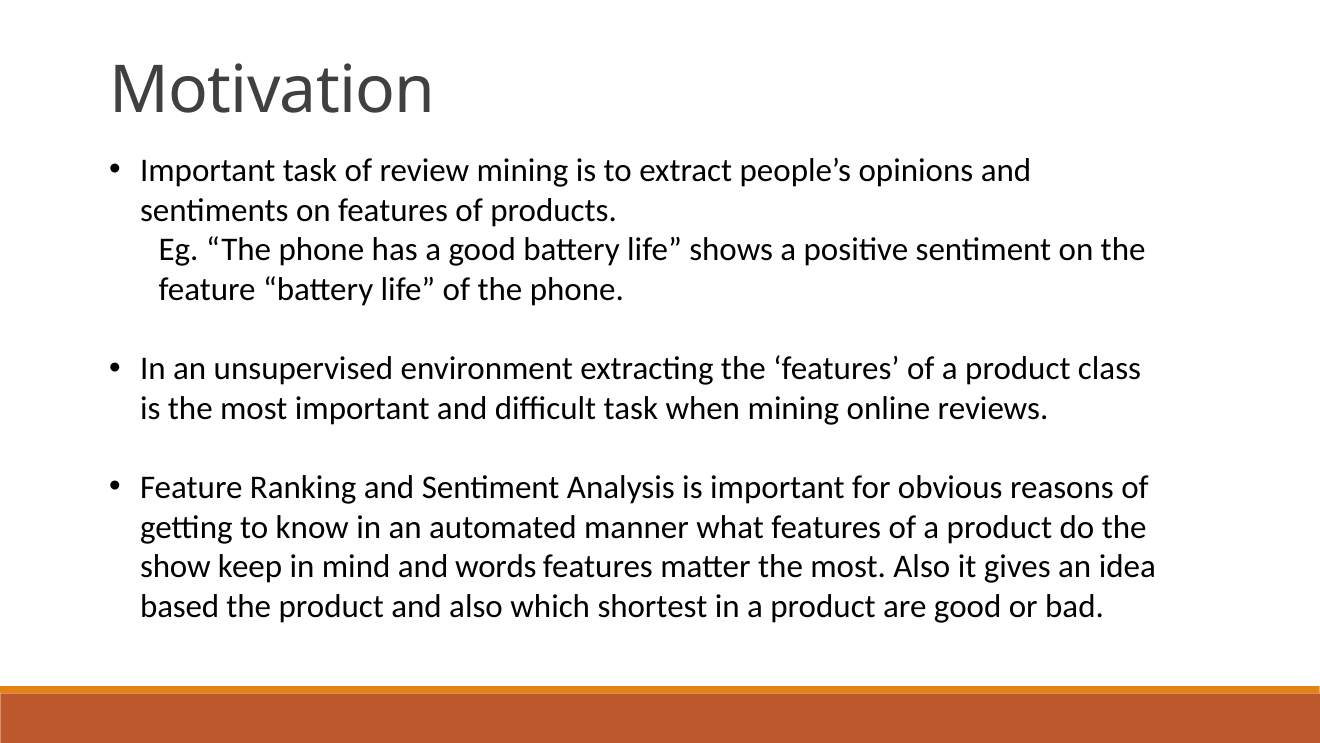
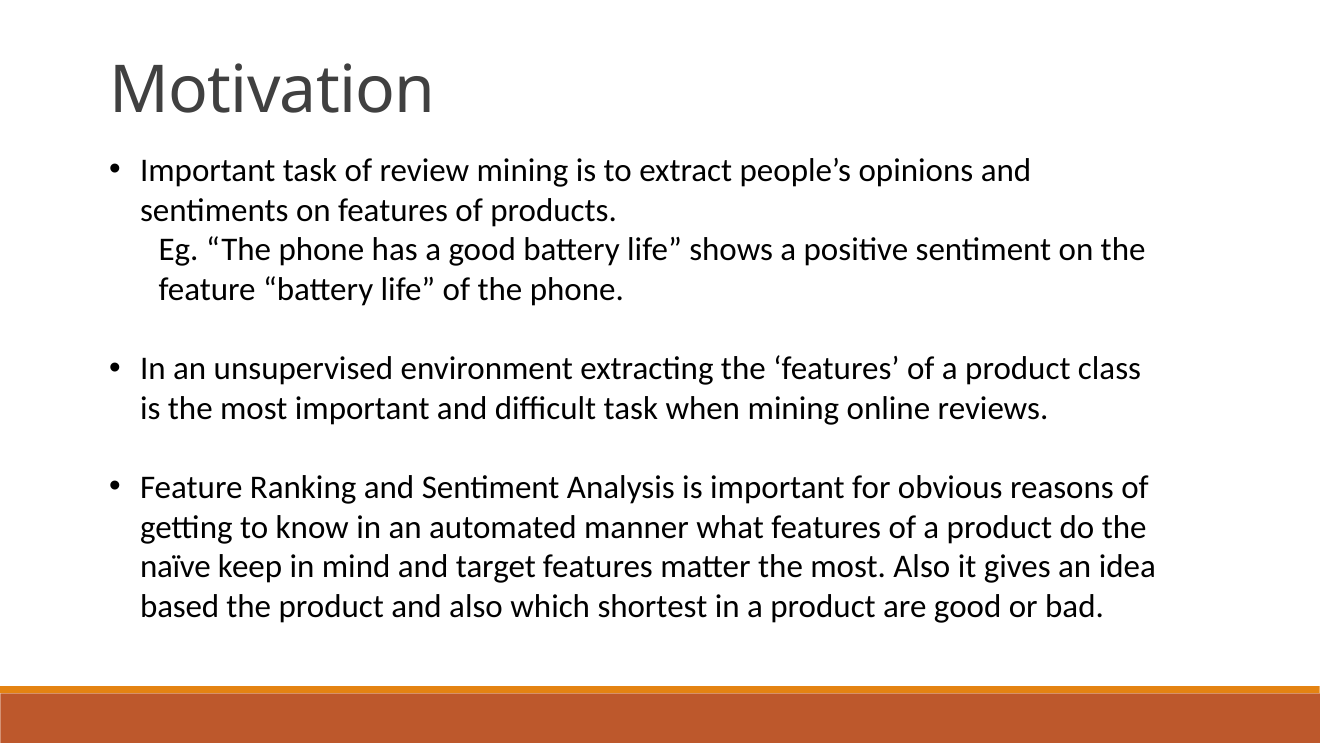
show: show -> naïve (176, 567)
words: words -> target (496, 567)
